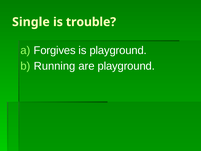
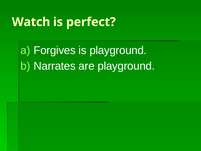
Single: Single -> Watch (31, 22)
trouble: trouble -> perfect (91, 22)
Running: Running -> Narrates (55, 66)
